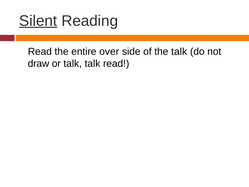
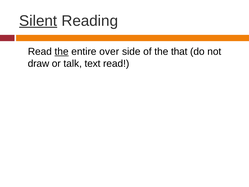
the underline: none -> present (62, 52)
the talk: talk -> that (179, 52)
talk talk: talk -> text (93, 64)
